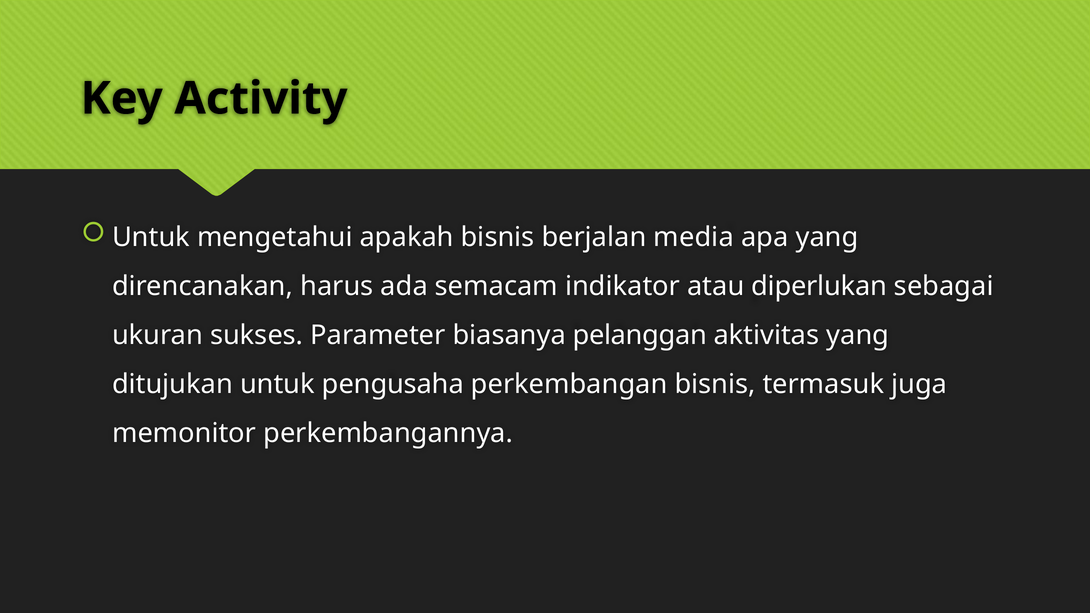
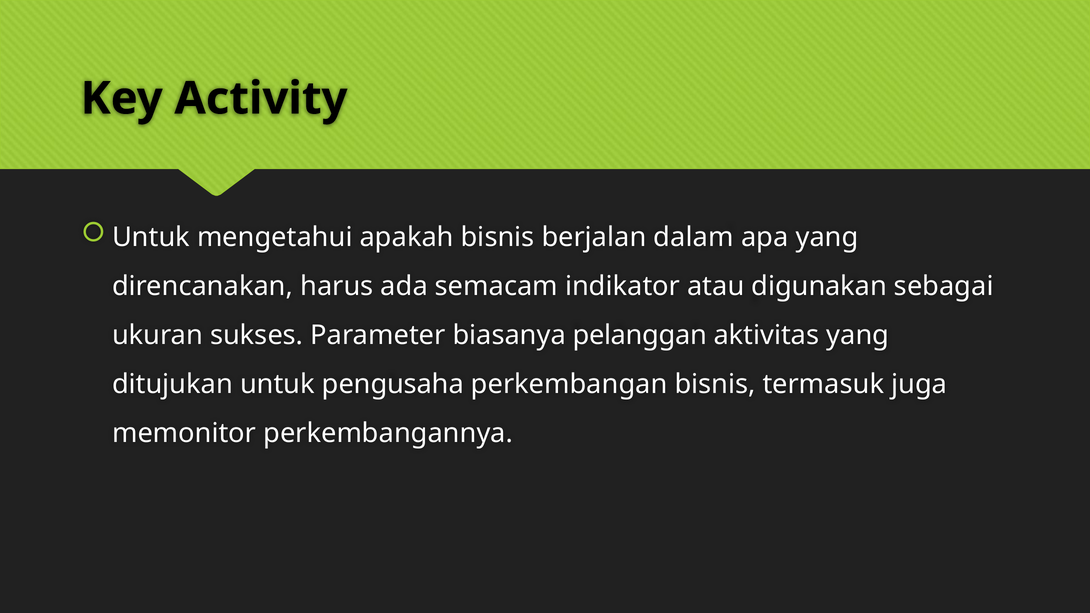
media: media -> dalam (694, 237)
diperlukan: diperlukan -> digunakan (819, 286)
